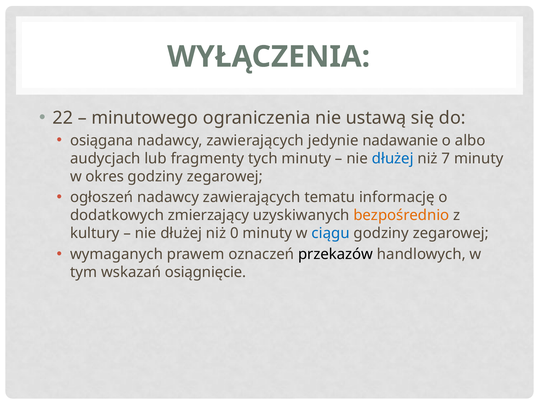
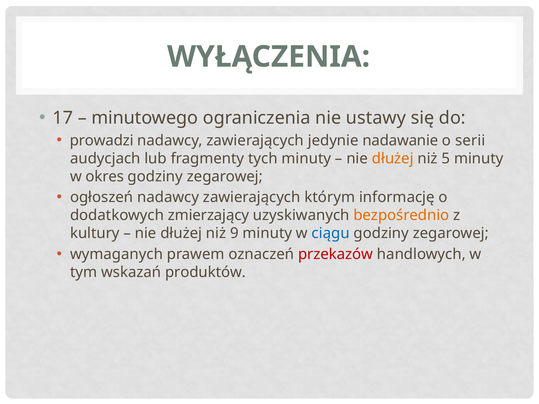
22: 22 -> 17 (63, 118)
ustawą: ustawą -> ustawy (376, 118)
osiągana: osiągana -> prowadzi (102, 141)
albo: albo -> serii (470, 141)
dłużej colour: blue -> orange (393, 159)
7: 7 -> 5 (446, 159)
tematu: tematu -> którym (330, 197)
0: 0 -> 9 (234, 233)
przekazów colour: black -> red (336, 254)
osiągnięcie: osiągnięcie -> produktów (205, 272)
